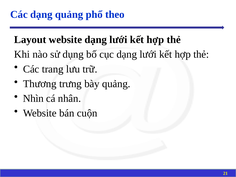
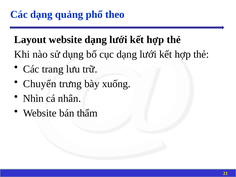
Thương: Thương -> Chuyển (40, 84)
bày quảng: quảng -> xuống (116, 84)
cuộn: cuộn -> thẩm (87, 113)
